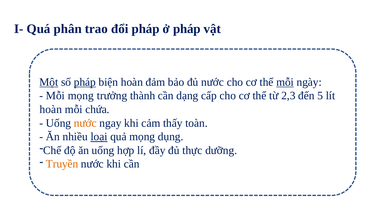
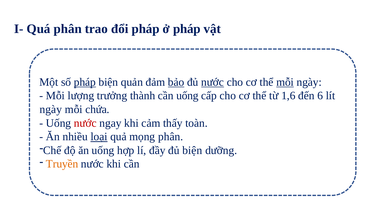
Một underline: present -> none (49, 82)
biện hoàn: hoàn -> quản (132, 82)
bảo underline: none -> present (176, 82)
nước underline: none -> present (213, 82)
Mỗi mọng: mọng -> lượng (81, 95)
cần dạng: dạng -> uống (187, 95)
2,3: 2,3 -> 1,6 (288, 95)
5: 5 -> 6 (320, 95)
hoàn: hoàn -> ngày (51, 109)
nước colour: orange -> red (85, 123)
mọng dụng: dụng -> phân (171, 136)
đủ thực: thực -> biện (192, 150)
